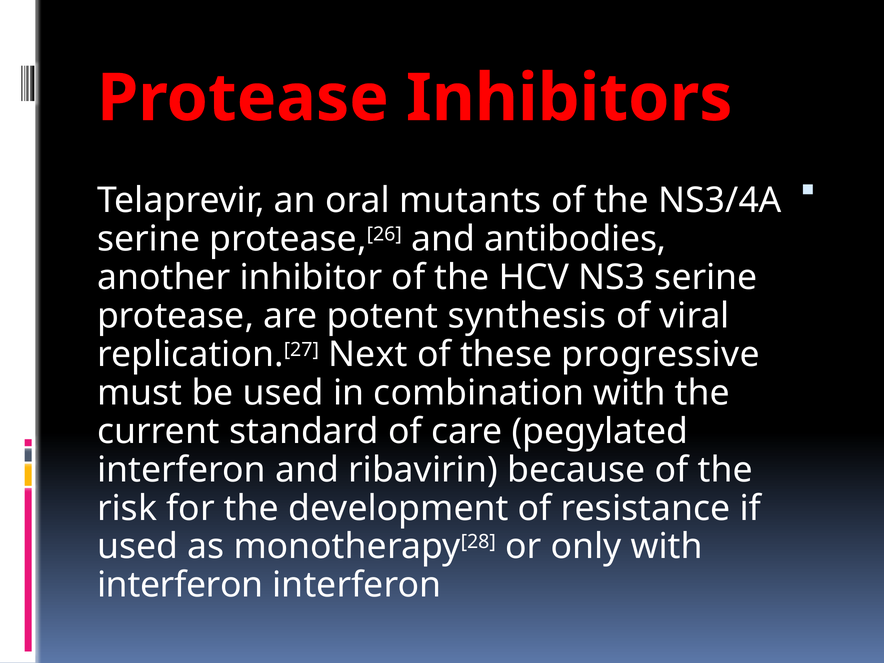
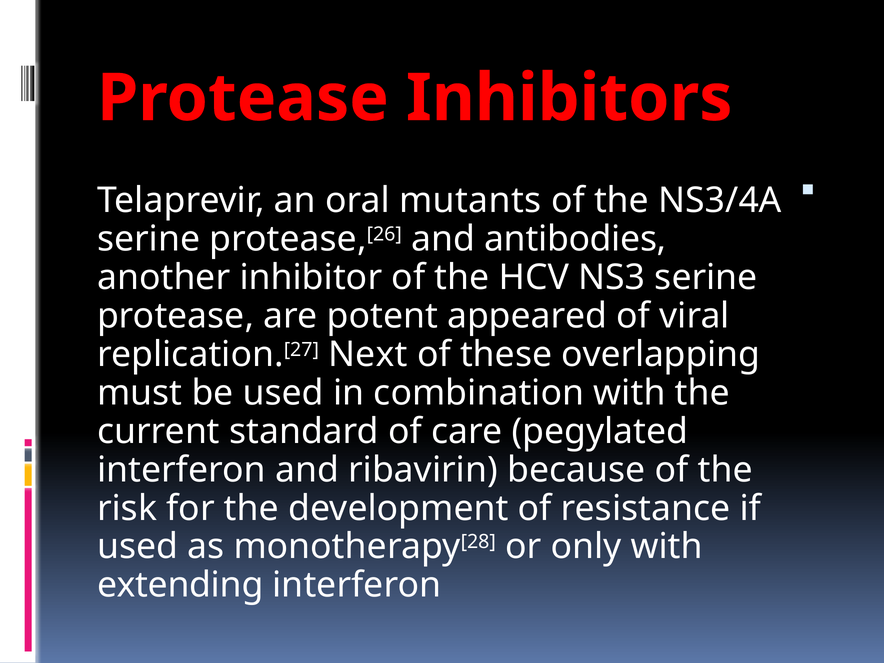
synthesis: synthesis -> appeared (527, 316)
progressive: progressive -> overlapping (661, 354)
interferon: interferon -> extending (180, 585)
